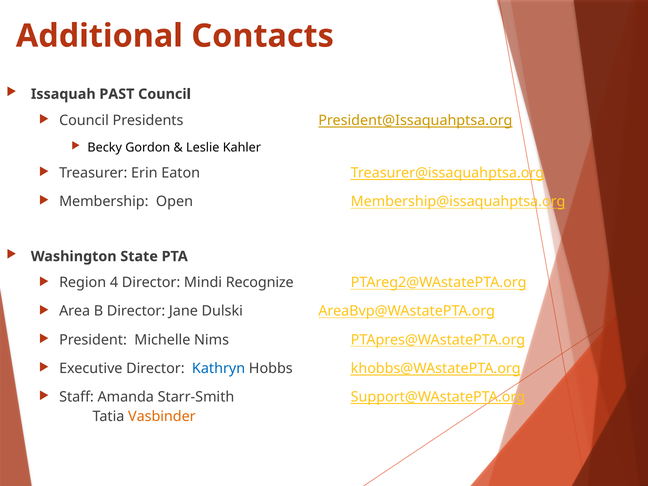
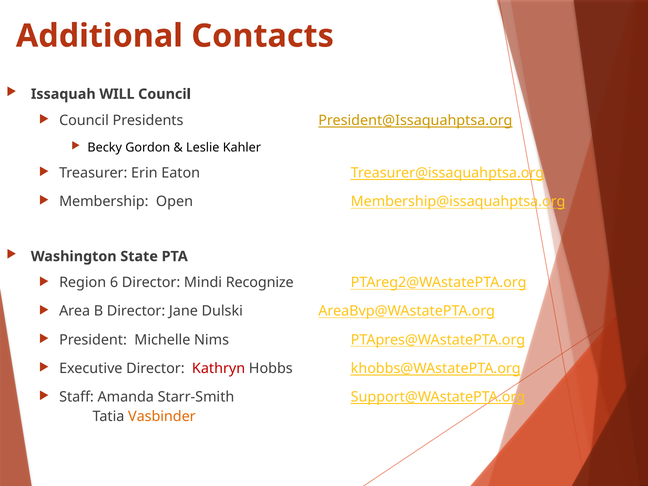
PAST: PAST -> WILL (117, 94)
4: 4 -> 6 (114, 283)
Kathryn colour: blue -> red (219, 368)
